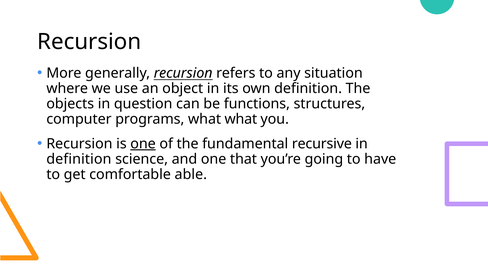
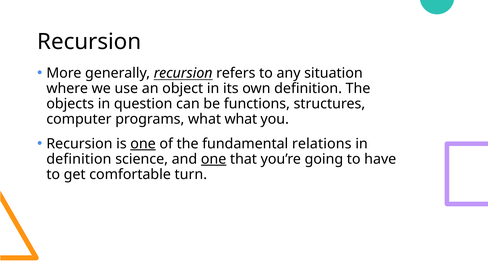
recursive: recursive -> relations (322, 143)
one underline: none -> present (214, 159)
able: able -> turn (191, 174)
